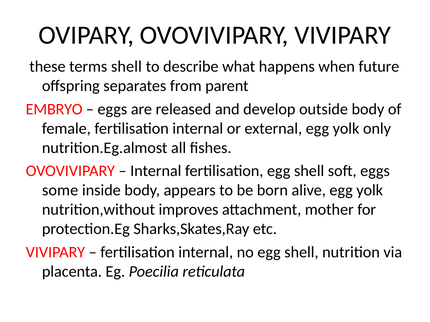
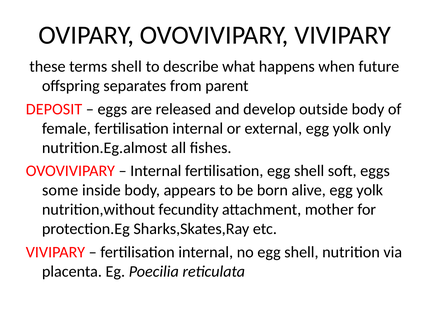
EMBRYO: EMBRYO -> DEPOSIT (54, 109)
improves: improves -> fecundity (189, 210)
